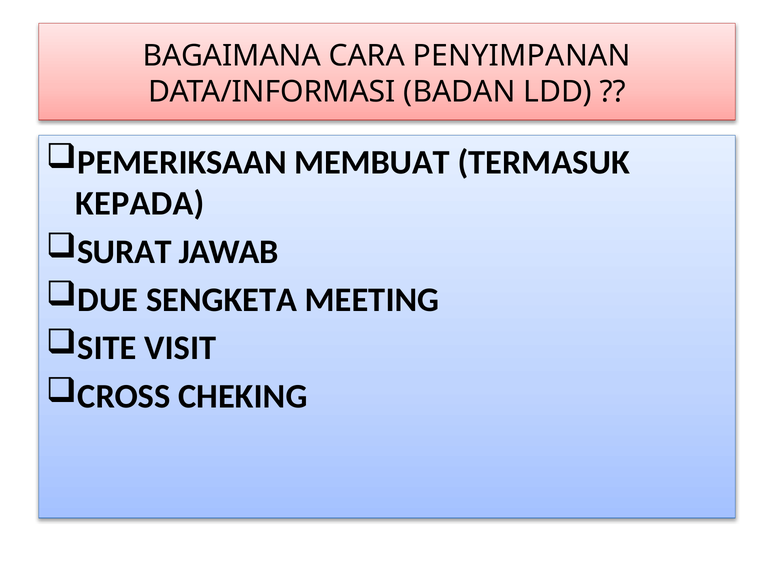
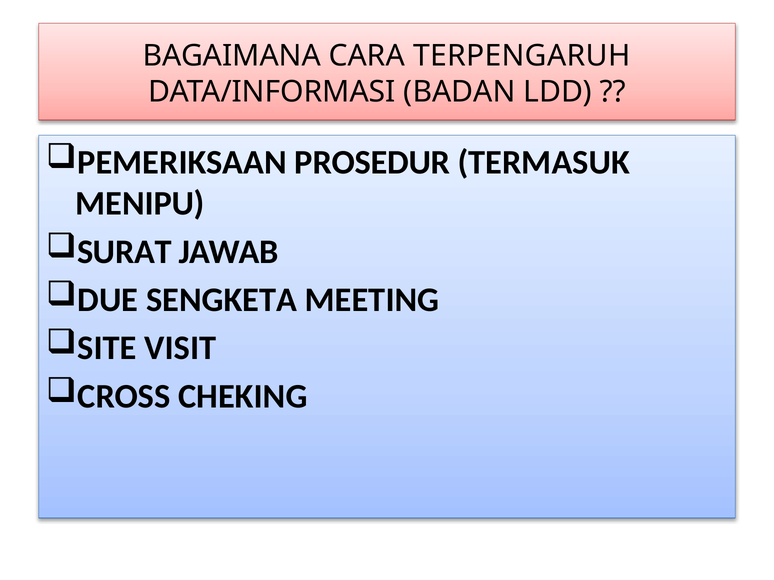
PENYIMPANAN: PENYIMPANAN -> TERPENGARUH (522, 56)
MEMBUAT: MEMBUAT -> PROSEDUR (372, 162)
KEPADA: KEPADA -> MENIPU (140, 204)
